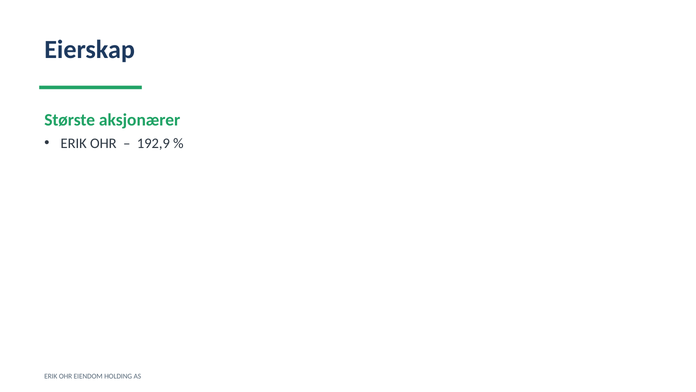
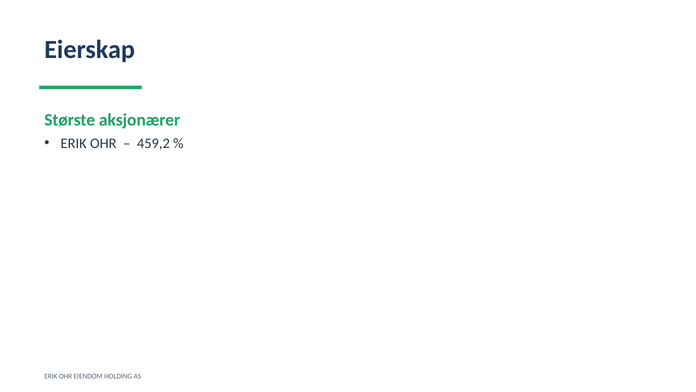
192,9: 192,9 -> 459,2 (153, 143)
